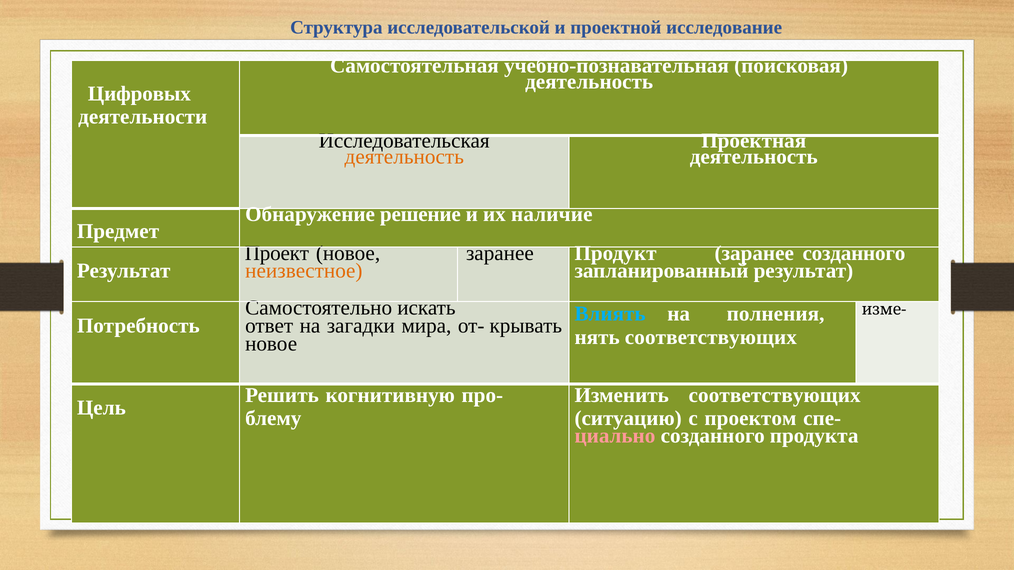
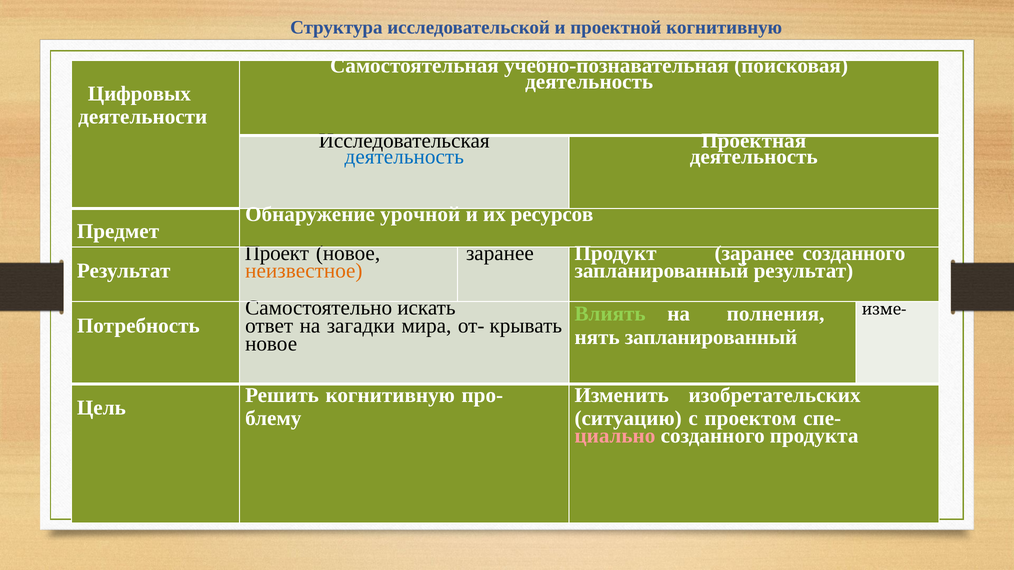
проектной исследование: исследование -> когнитивную (724, 28)
деятельность colour: orange -> blue (404, 157)
решение: решение -> урочной (420, 214)
наличие: наличие -> ресурсов (552, 214)
Влиять colour: light blue -> light green (610, 314)
нять соответствующих: соответствующих -> запланированный (711, 337)
Изменить соответствующих: соответствующих -> изобретательских (775, 396)
